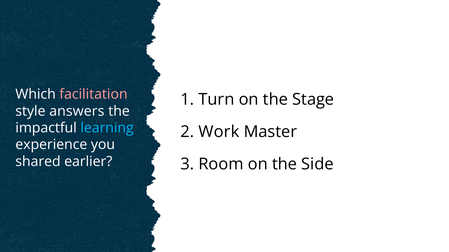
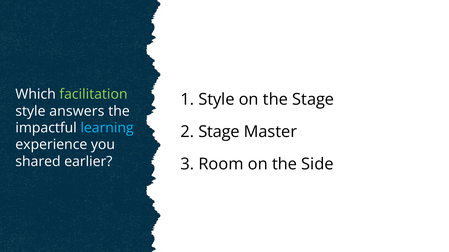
facilitation colour: pink -> light green (93, 94)
1 Turn: Turn -> Style (216, 100)
2 Work: Work -> Stage (219, 132)
